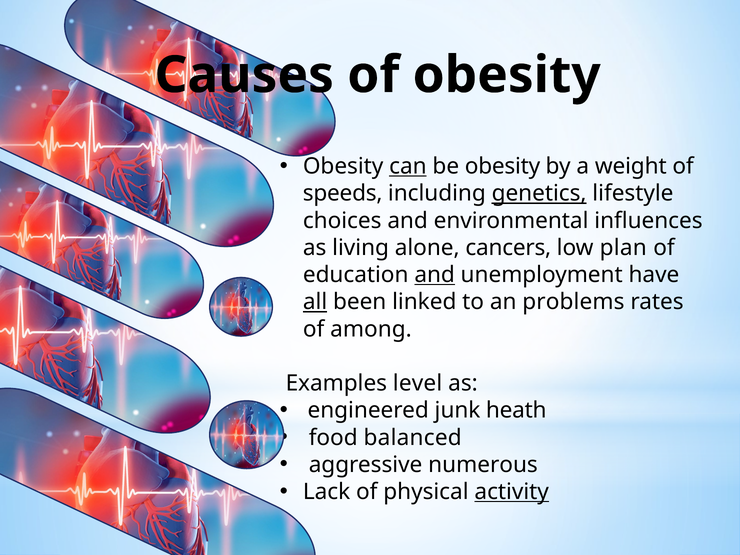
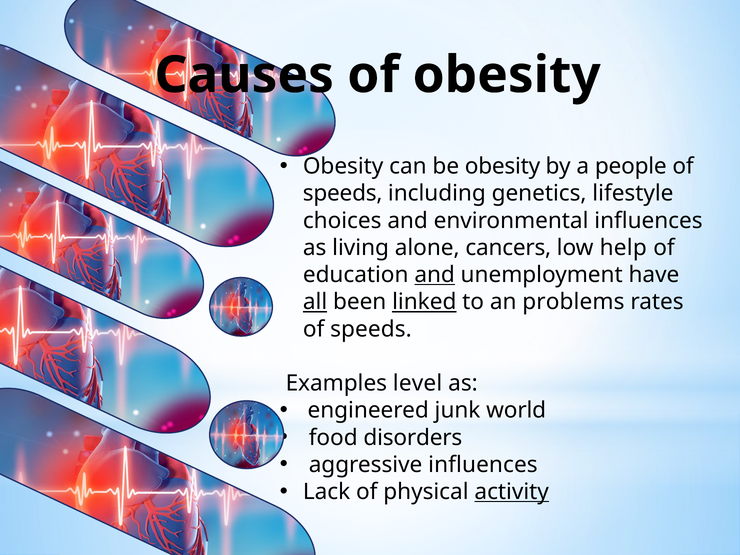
can underline: present -> none (408, 166)
weight: weight -> people (631, 166)
genetics underline: present -> none (539, 193)
plan: plan -> help (623, 248)
linked underline: none -> present (424, 302)
among: among -> speeds (371, 329)
heath: heath -> world (516, 410)
balanced: balanced -> disorders (413, 438)
numerous: numerous -> influences (483, 465)
